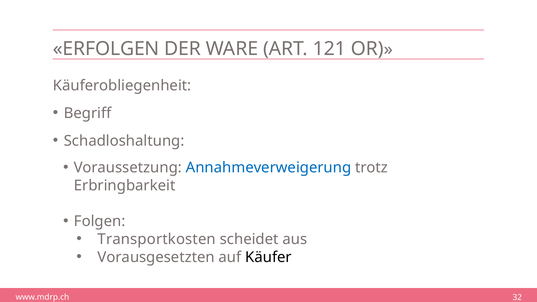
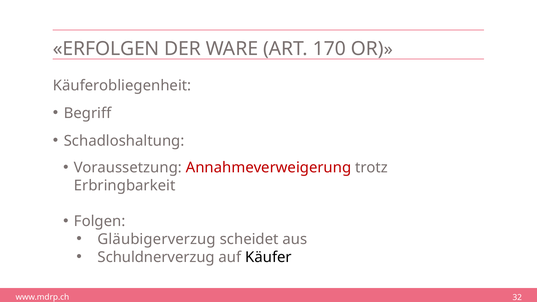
121: 121 -> 170 (329, 49)
Annahmeverweigerung colour: blue -> red (269, 168)
Transportkosten: Transportkosten -> Gläubigerverzug (157, 239)
Vorausgesetzten: Vorausgesetzten -> Schuldnerverzug (156, 257)
